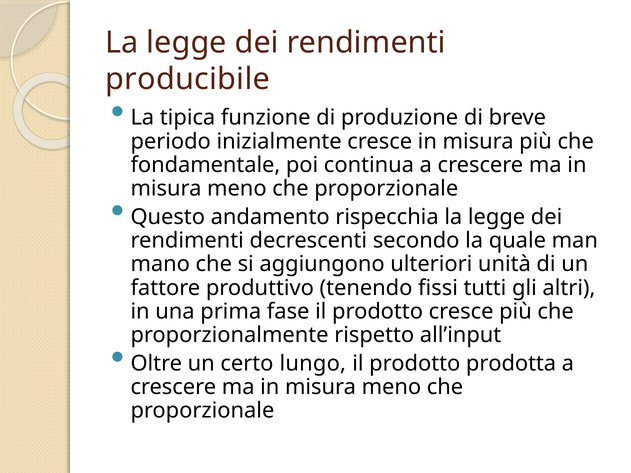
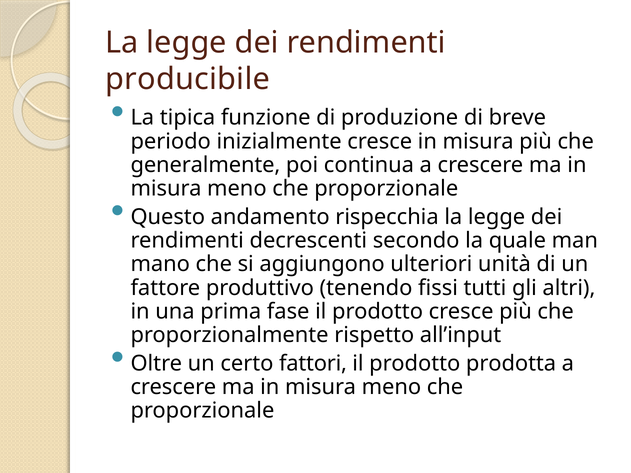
fondamentale: fondamentale -> generalmente (205, 165)
lungo: lungo -> fattori (313, 364)
